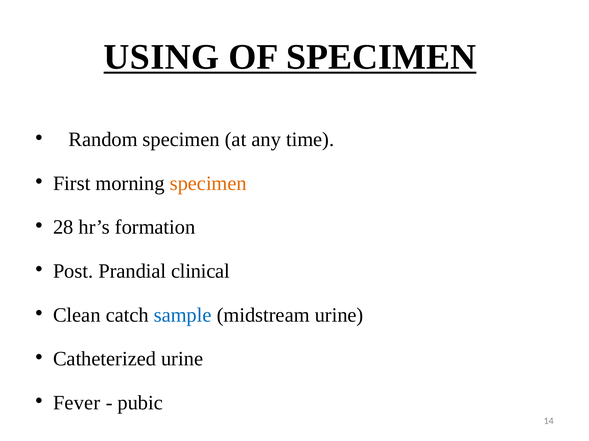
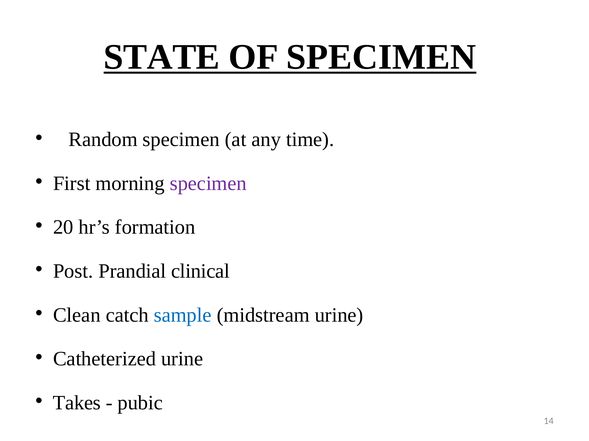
USING: USING -> STATE (162, 57)
specimen colour: orange -> purple (208, 184)
28: 28 -> 20 (63, 228)
Fever: Fever -> Takes (77, 403)
